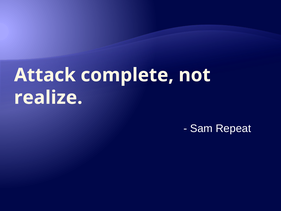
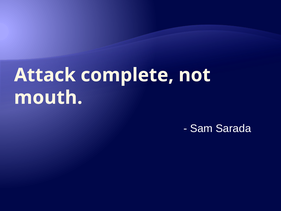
realize: realize -> mouth (48, 97)
Repeat: Repeat -> Sarada (233, 128)
